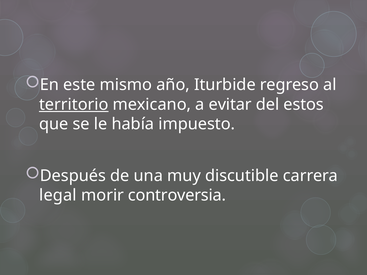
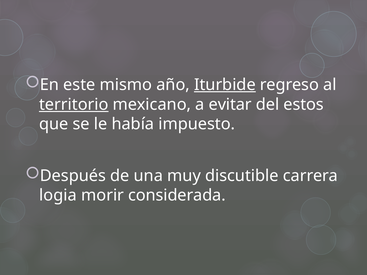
Iturbide underline: none -> present (225, 85)
legal: legal -> logia (58, 196)
controversia: controversia -> considerada (177, 196)
